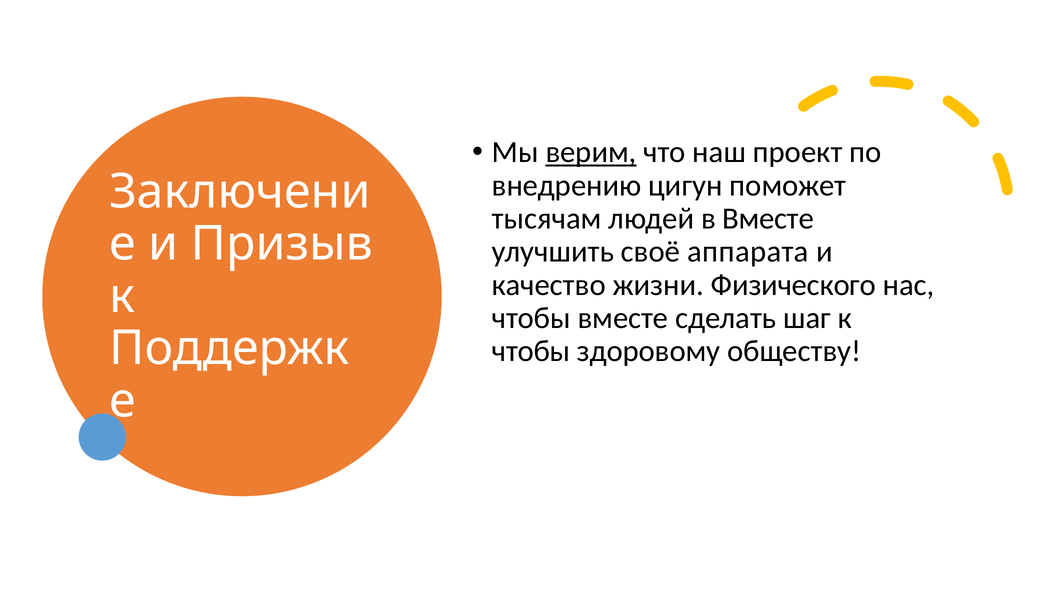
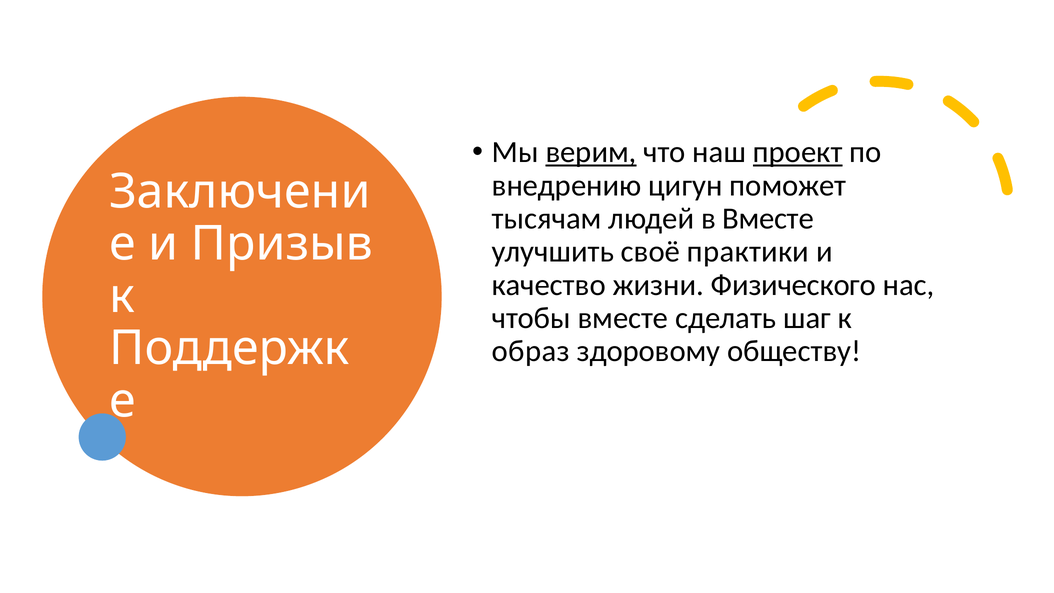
проект underline: none -> present (798, 152)
аппарата: аппарата -> практики (748, 252)
чтобы: чтобы -> образ (531, 351)
